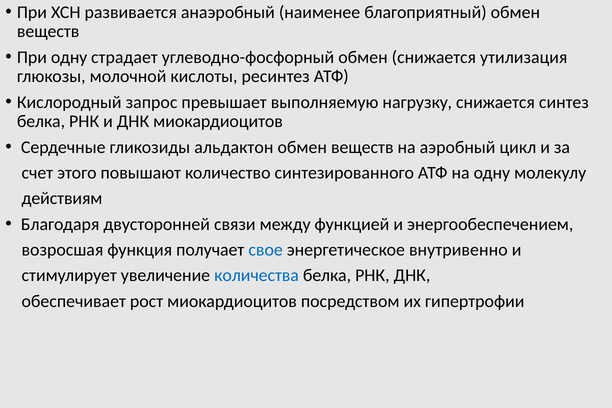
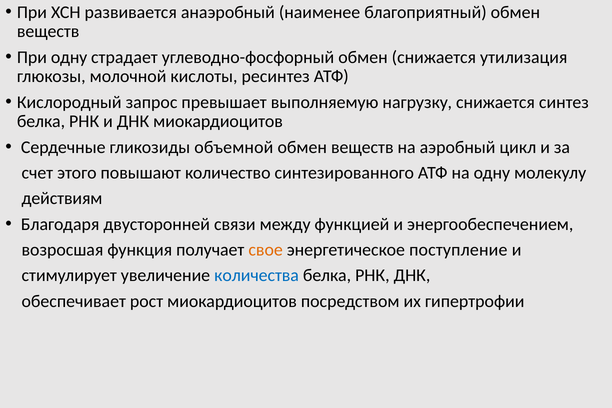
альдактон: альдактон -> объемной (234, 147)
свое colour: blue -> orange (266, 250)
внутривенно: внутривенно -> поступление (458, 250)
